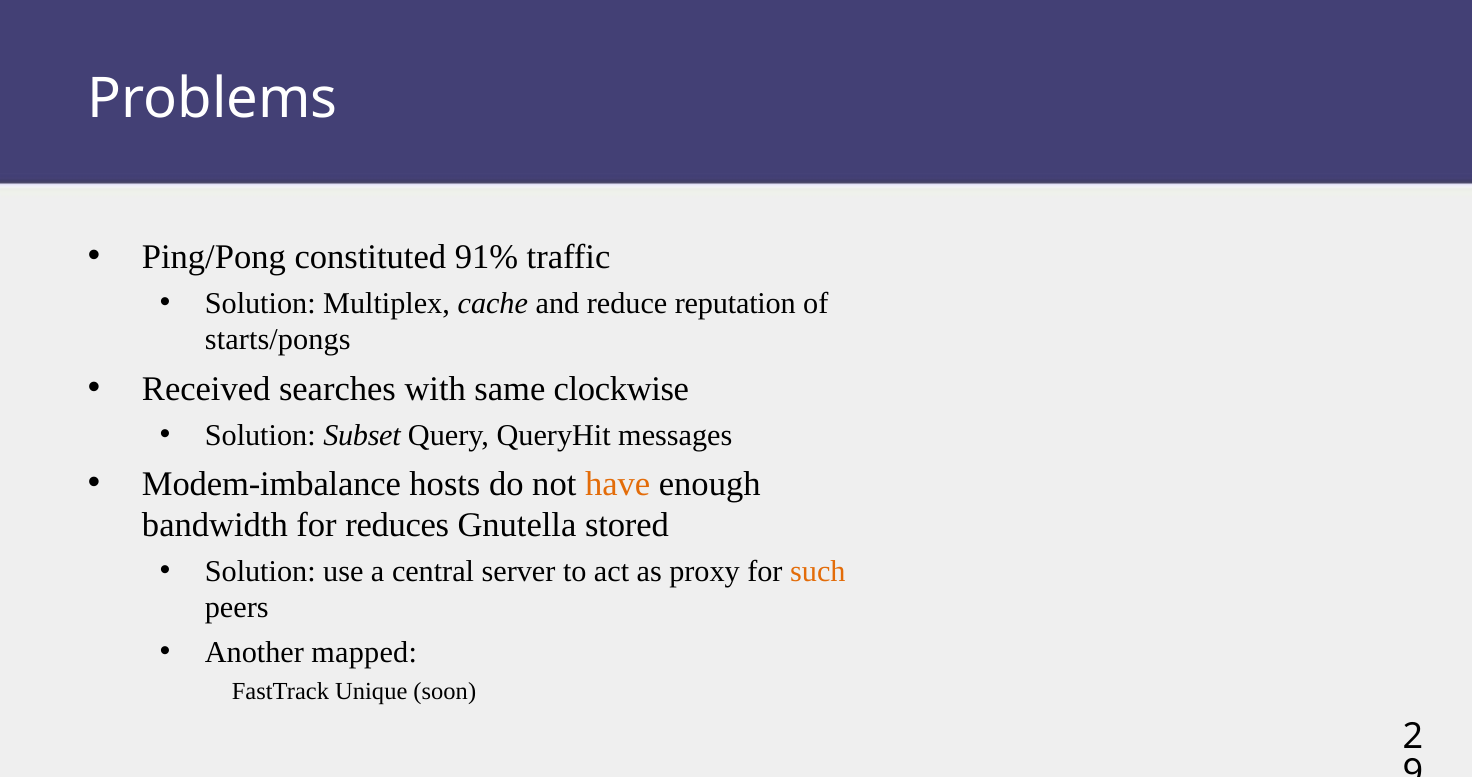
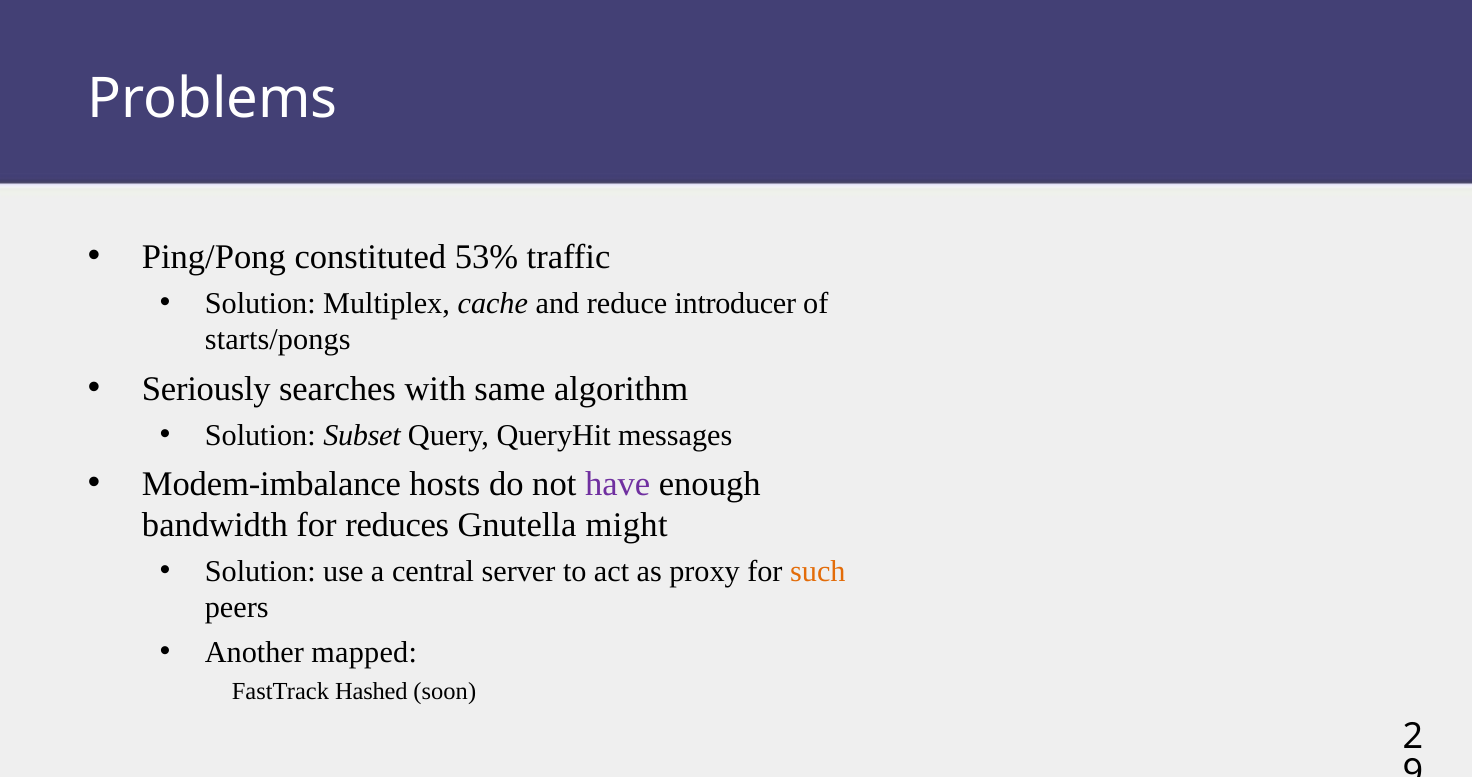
91%: 91% -> 53% (486, 257)
reputation: reputation -> introducer (735, 304)
Received: Received -> Seriously (206, 389)
clockwise: clockwise -> algorithm (621, 389)
have colour: orange -> purple (618, 484)
stored: stored -> might (627, 525)
Unique: Unique -> Hashed (371, 692)
